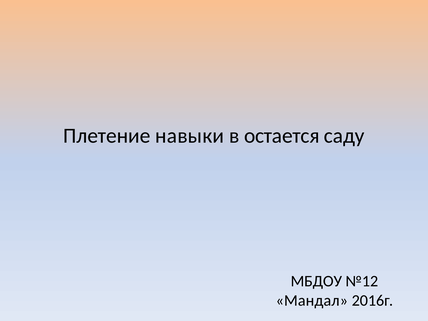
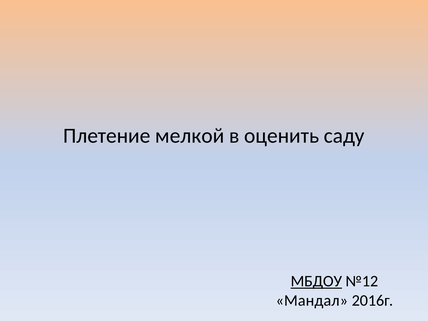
навыки: навыки -> мелкой (190, 136)
остается: остается -> оценить (282, 136)
МБДОУ underline: none -> present (316, 281)
